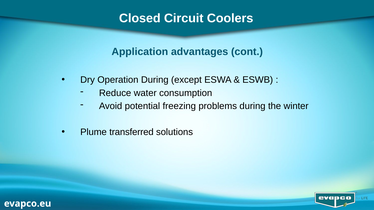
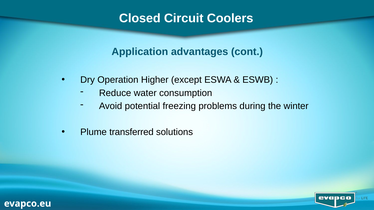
Operation During: During -> Higher (155, 80)
